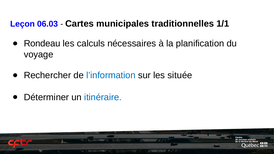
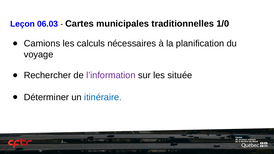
1/1: 1/1 -> 1/0 (223, 24)
Rondeau: Rondeau -> Camions (42, 44)
l’information colour: blue -> purple (111, 75)
